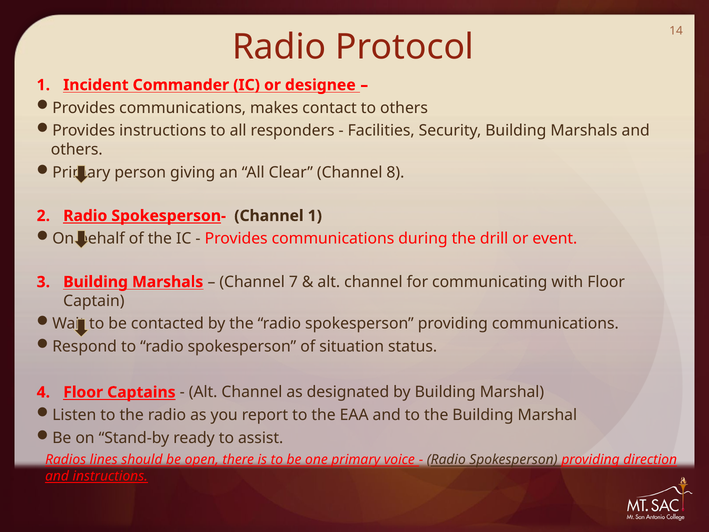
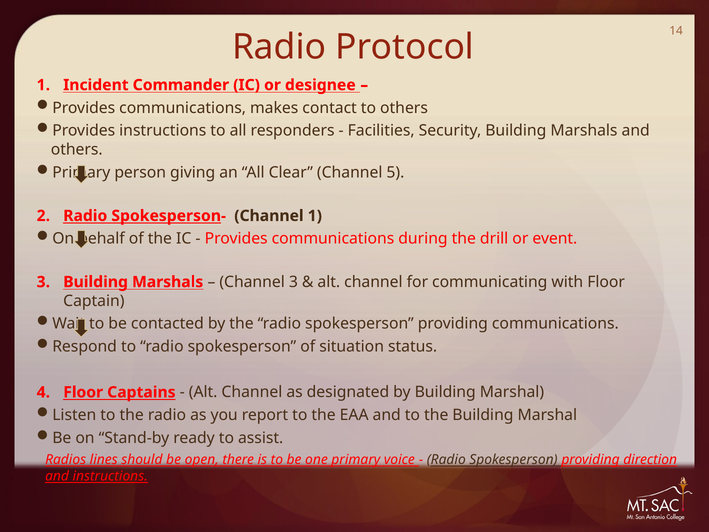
8: 8 -> 5 (395, 172)
Channel 7: 7 -> 3 (293, 282)
